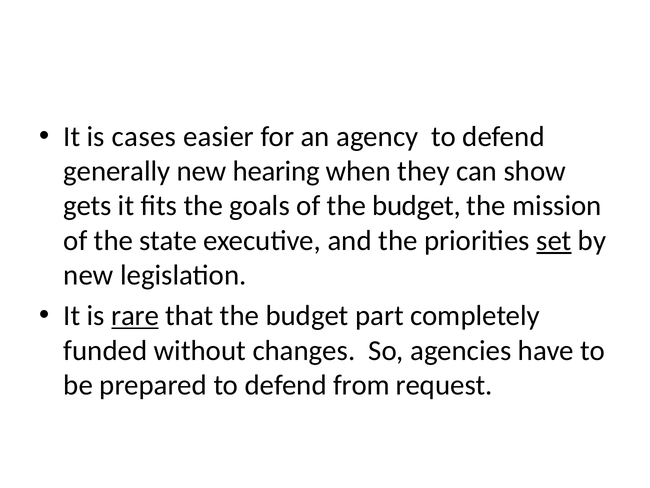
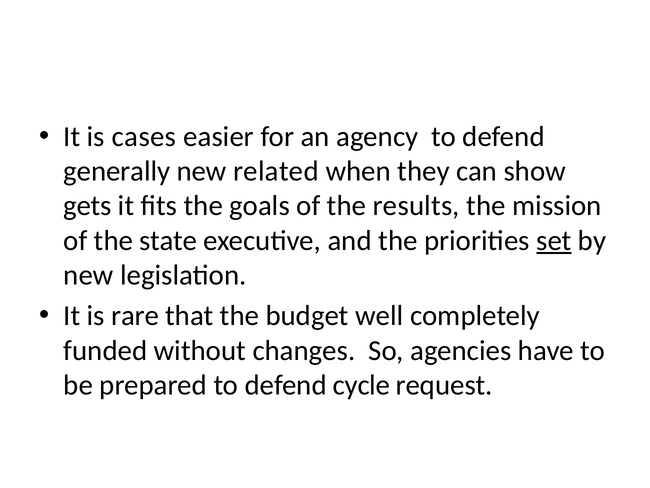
hearing: hearing -> related (276, 171)
of the budget: budget -> results (416, 206)
rare underline: present -> none (135, 316)
part: part -> well (379, 316)
from: from -> cycle (362, 385)
